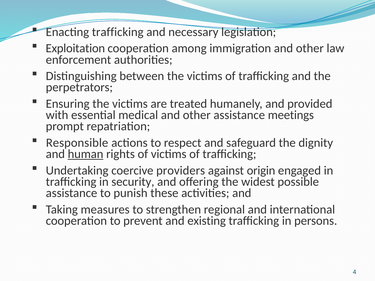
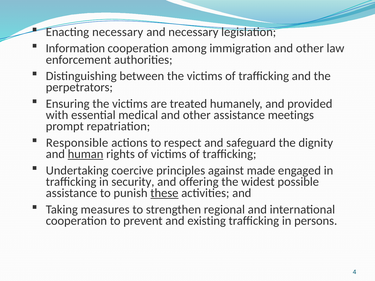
Enacting trafficking: trafficking -> necessary (118, 32)
Exploitation: Exploitation -> Information (75, 48)
providers: providers -> principles (181, 171)
origin: origin -> made (261, 171)
these underline: none -> present (164, 193)
